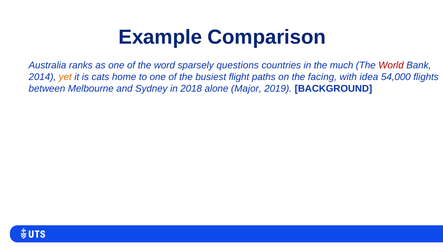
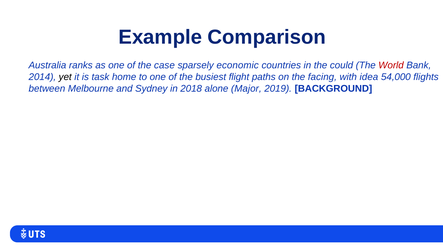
word: word -> case (164, 65)
questions: questions -> economic (238, 65)
much: much -> could (342, 65)
yet colour: orange -> black (65, 77)
cats: cats -> task (100, 77)
